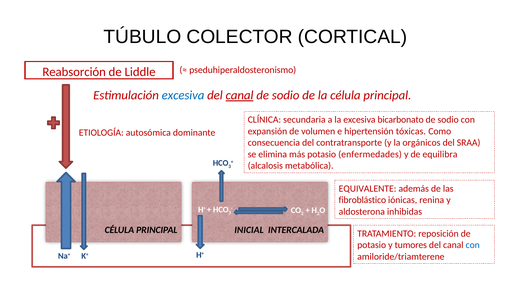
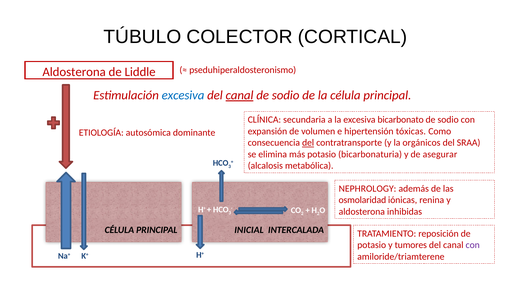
Reabsorción: Reabsorción -> Aldosterona (74, 72)
del underline: none -> present (308, 142)
enfermedades: enfermedades -> bicarbonaturia (370, 154)
equilibra: equilibra -> asegurar (440, 154)
EQUIVALENTE: EQUIVALENTE -> NEPHROLOGY (368, 188)
fibroblástico: fibroblástico -> osmolaridad (362, 200)
con colour: blue -> purple (473, 245)
